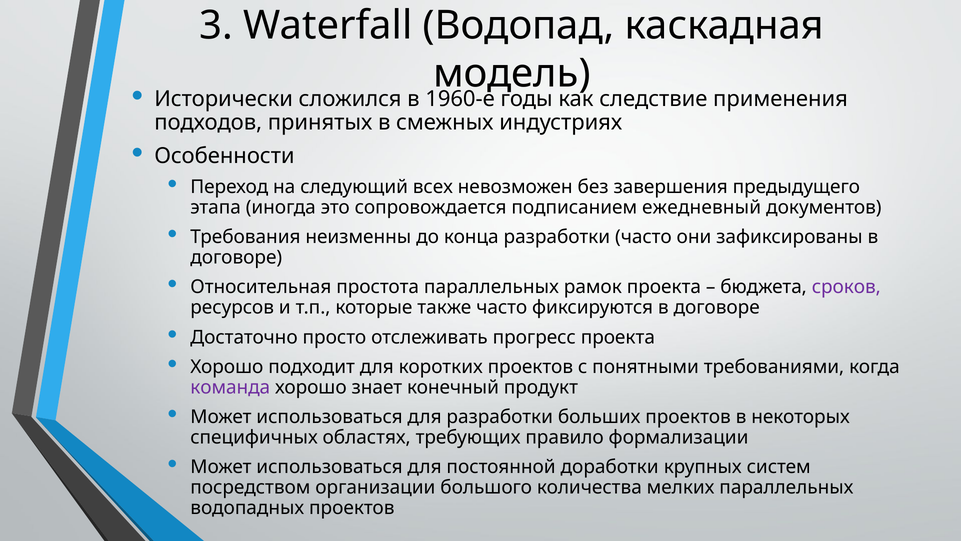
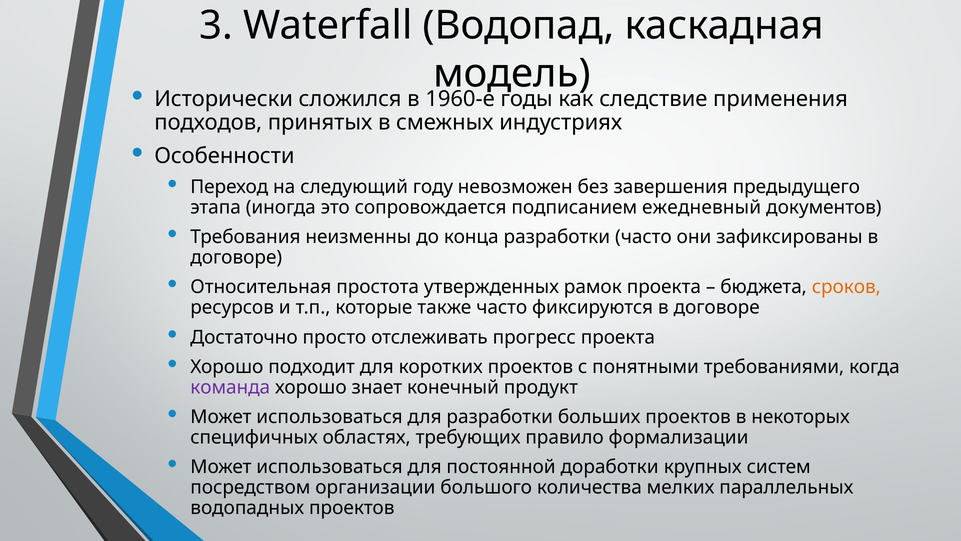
всех: всех -> году (433, 187)
простота параллельных: параллельных -> утвержденных (491, 287)
сроков colour: purple -> orange (846, 287)
